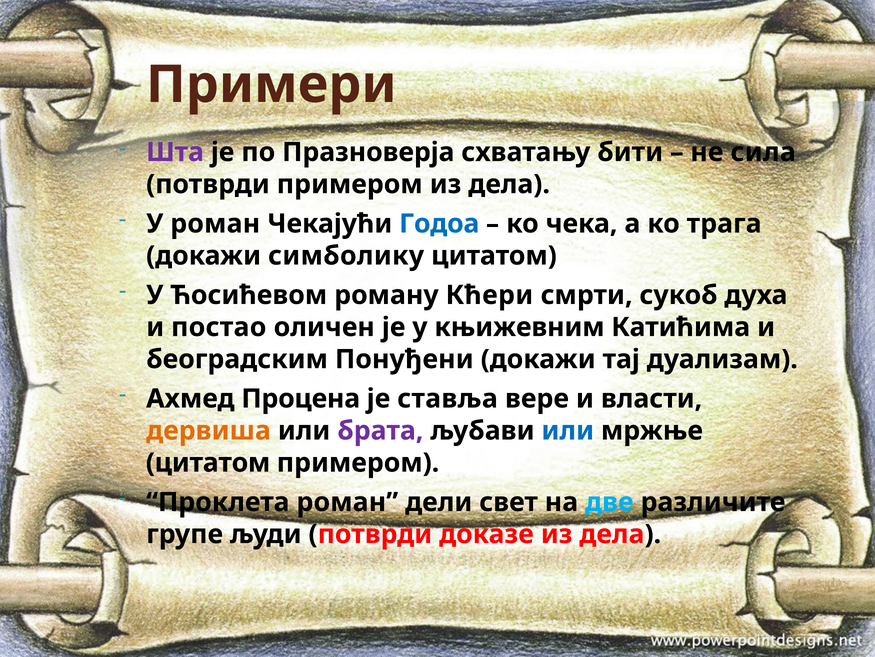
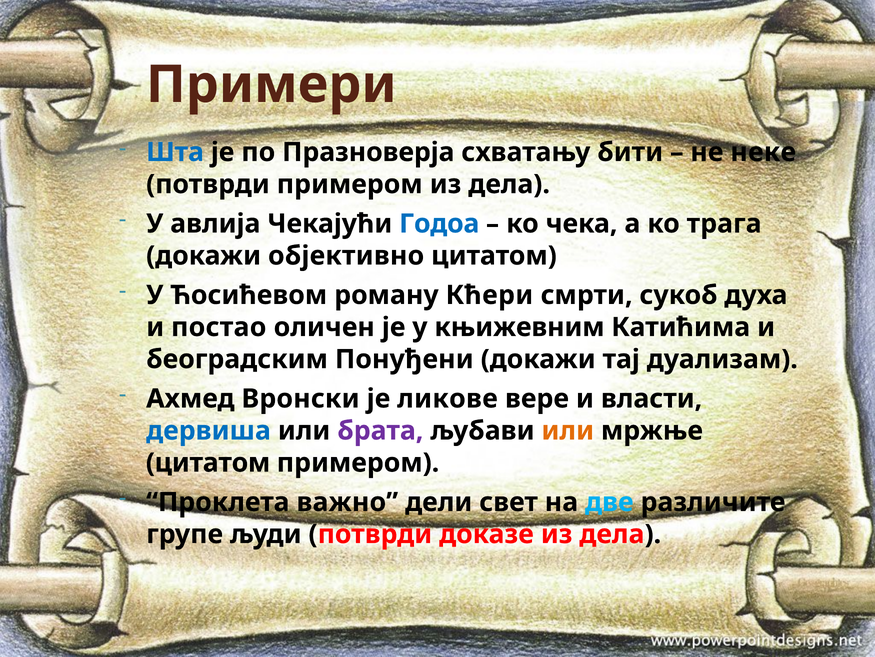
Шта colour: purple -> blue (175, 152)
сила: сила -> неке (763, 152)
У роман: роман -> авлија (215, 223)
симболику: симболику -> објективно (346, 255)
Процена: Процена -> Вронски (301, 398)
ставља: ставља -> ликове (447, 398)
дервиша colour: orange -> blue (209, 430)
или colour: blue -> orange (568, 430)
Проклета роман: роман -> важно (347, 502)
